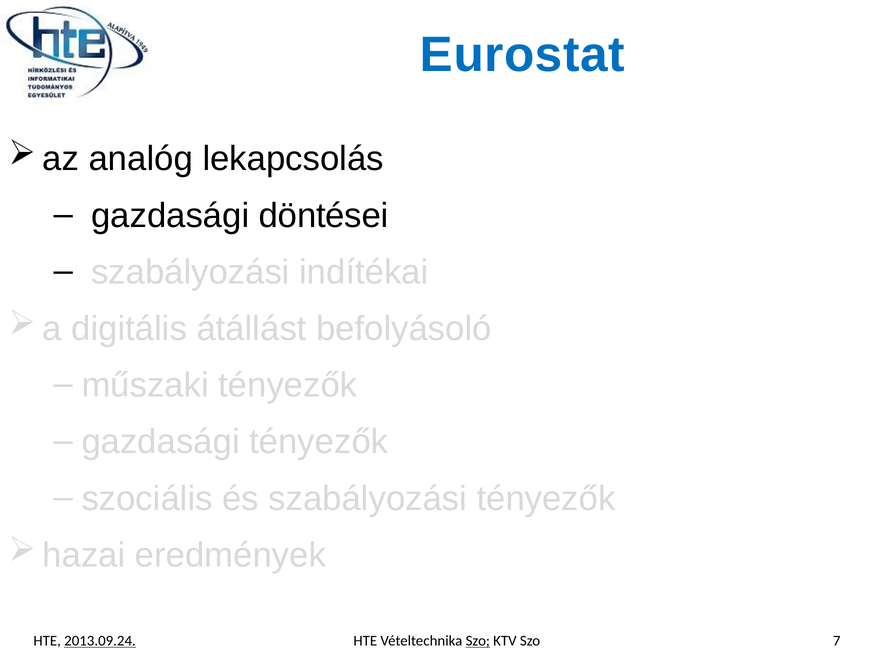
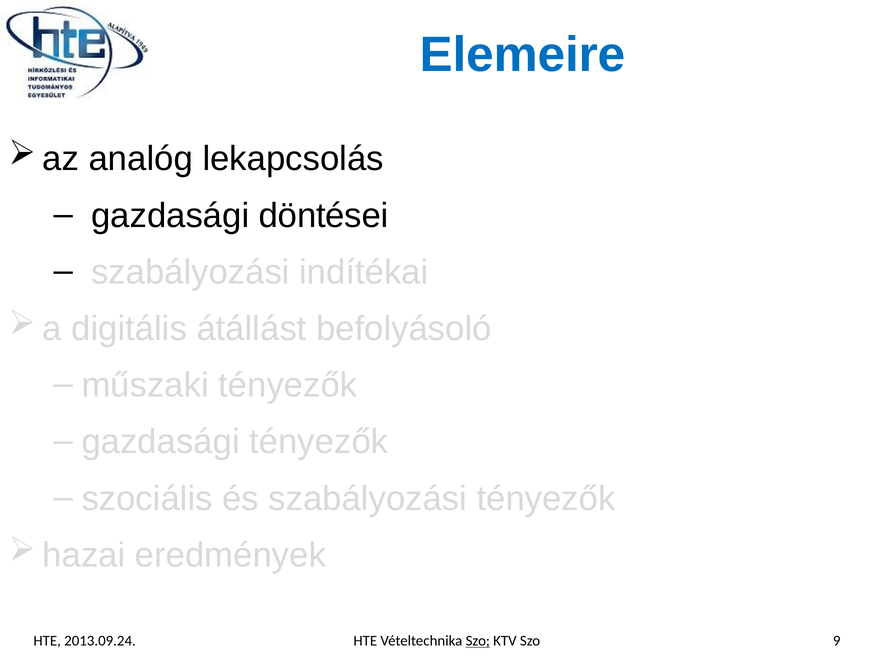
Eurostat: Eurostat -> Elemeire (523, 55)
2013.09.24 underline: present -> none (100, 640)
7: 7 -> 9 (837, 640)
